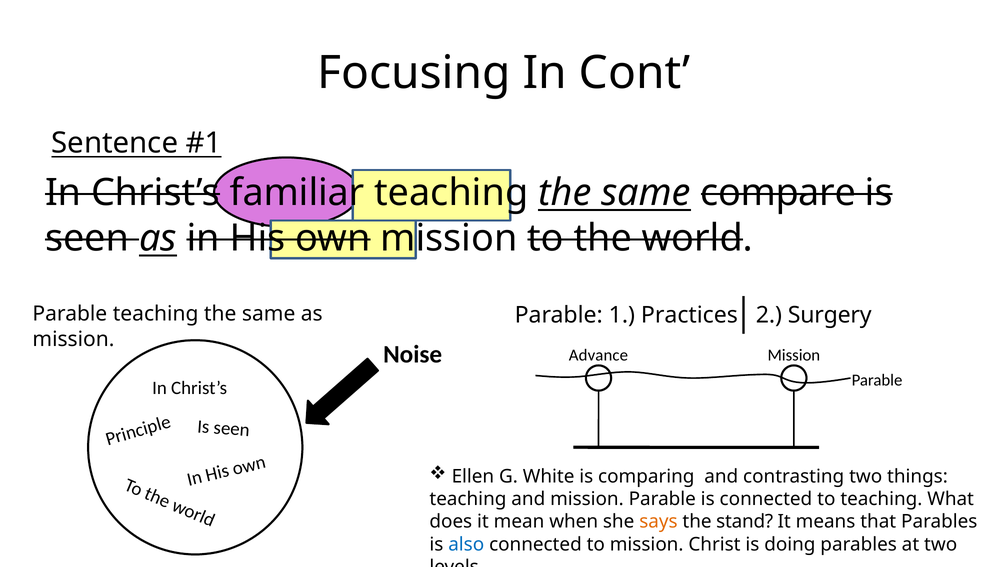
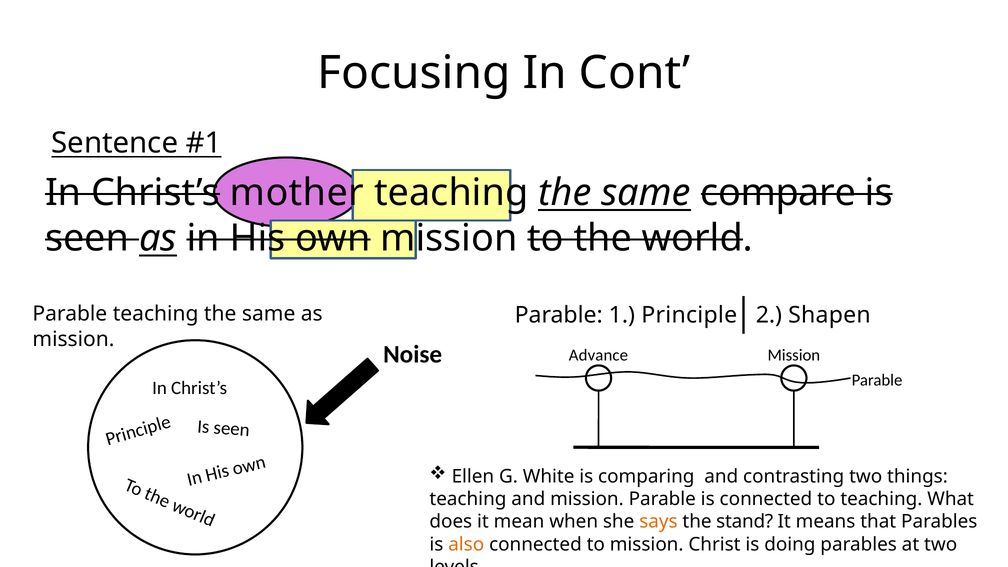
familiar: familiar -> mother (297, 193)
Practices: Practices -> Principle (689, 315)
Surgery: Surgery -> Shapen (829, 315)
also colour: blue -> orange (466, 544)
